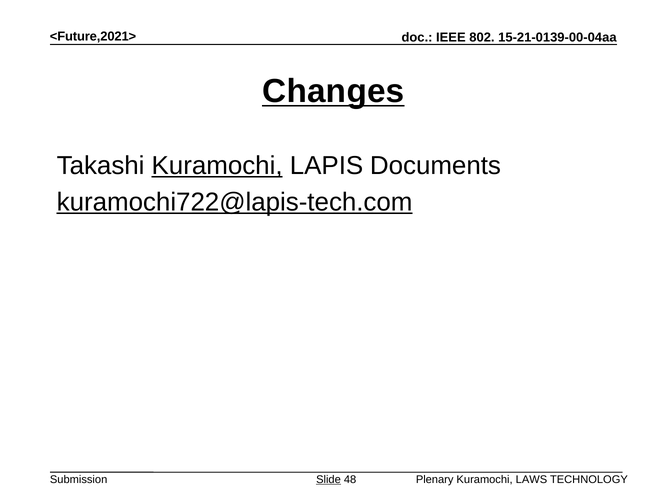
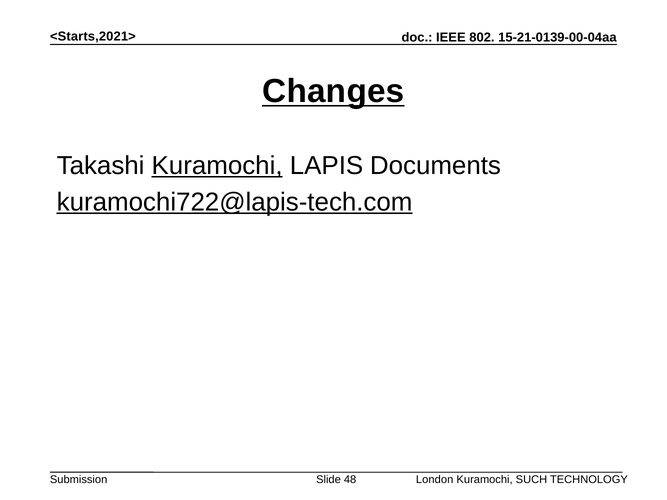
<Future,2021>: <Future,2021> -> <Starts,2021> (93, 36)
Slide underline: present -> none (329, 480)
Plenary: Plenary -> London (435, 480)
LAWS: LAWS -> SUCH (531, 480)
